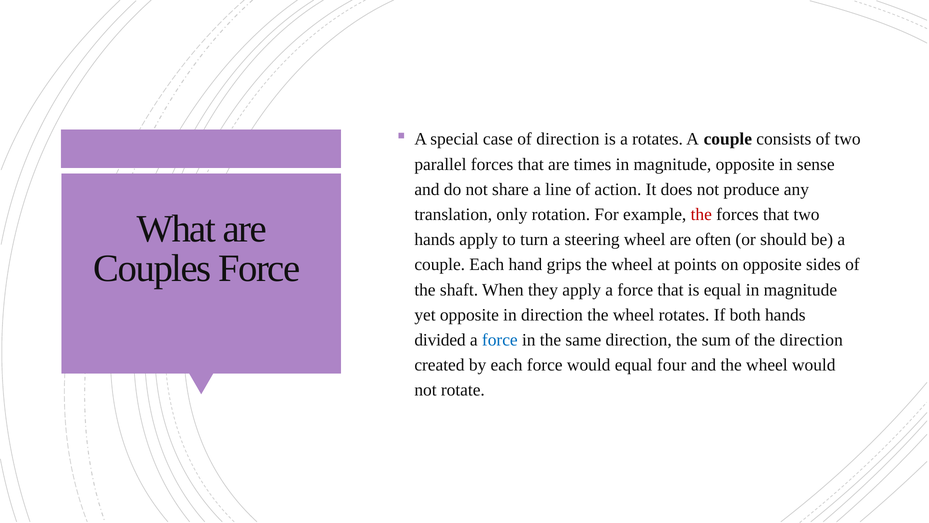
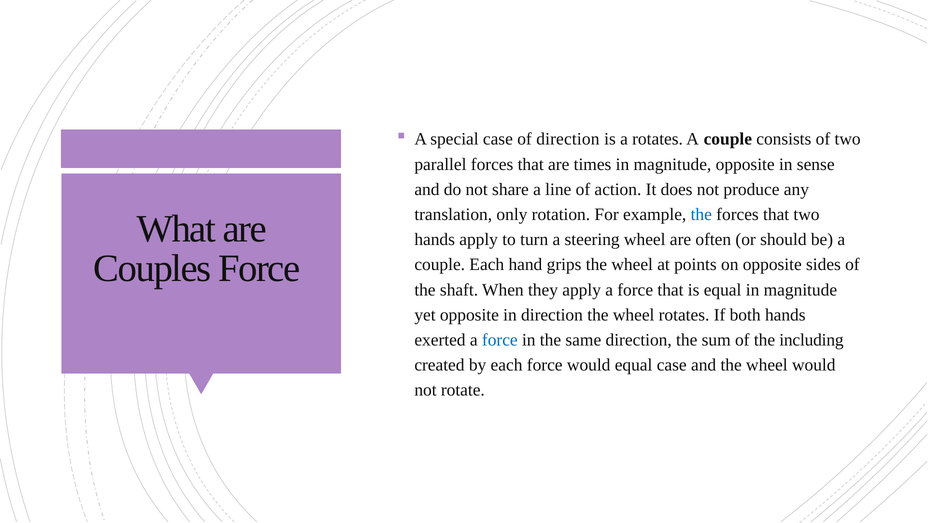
the colour: red -> blue (701, 214)
divided: divided -> exerted (440, 340)
the direction: direction -> including (811, 340)
equal four: four -> case (672, 365)
